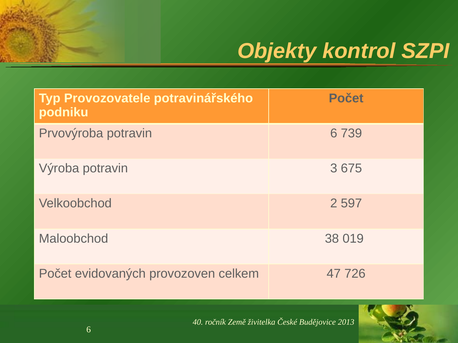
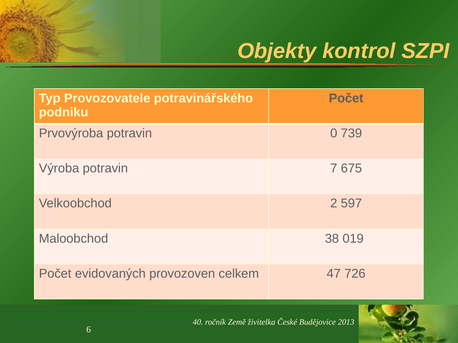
potravin 6: 6 -> 0 (334, 134)
3: 3 -> 7 (334, 169)
